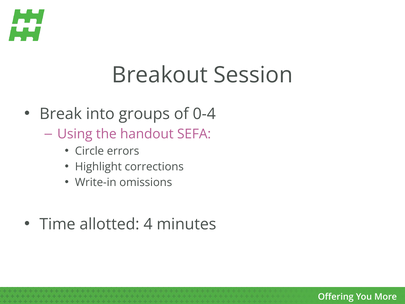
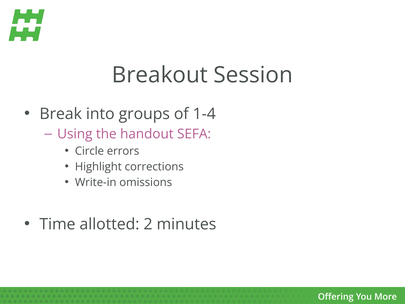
0-4: 0-4 -> 1-4 (204, 114)
4: 4 -> 2 (148, 224)
